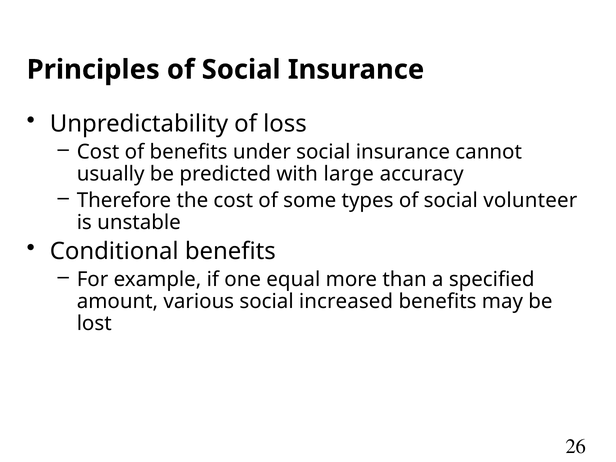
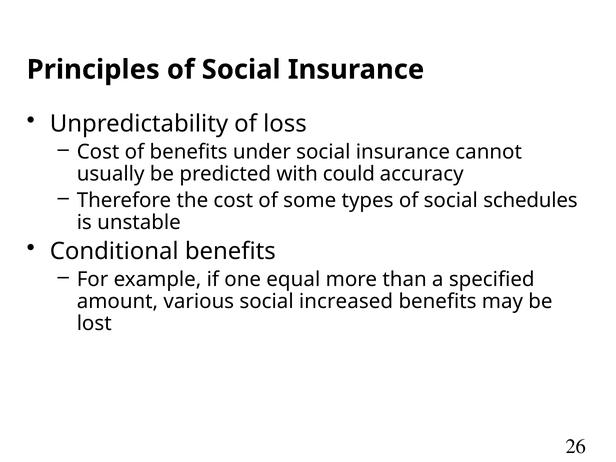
large: large -> could (349, 174)
volunteer: volunteer -> schedules (530, 200)
